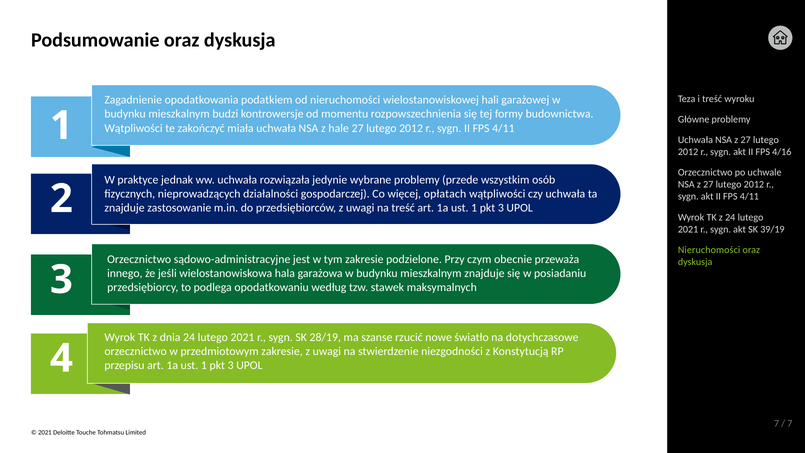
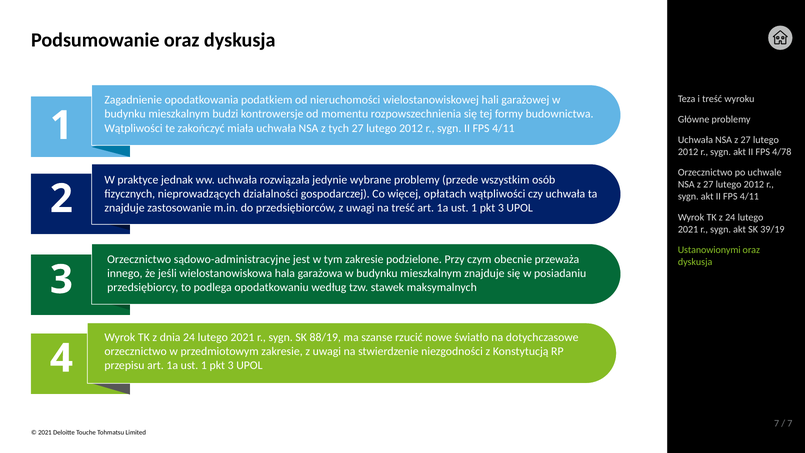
hale: hale -> tych (339, 128)
4/16: 4/16 -> 4/78 (782, 152)
Nieruchomości: Nieruchomości -> Ustanowionymi (709, 250)
28/19: 28/19 -> 88/19 (325, 337)
